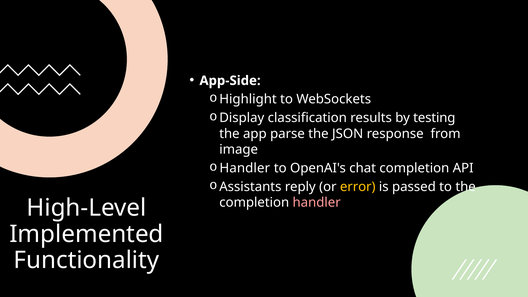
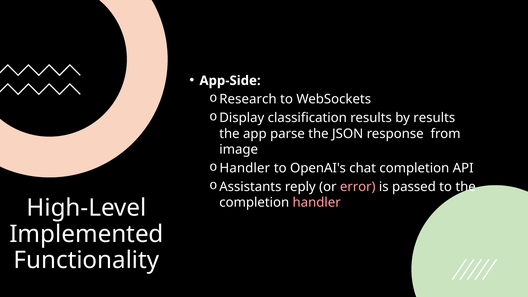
Highlight: Highlight -> Research (248, 99)
by testing: testing -> results (434, 118)
error colour: yellow -> pink (358, 187)
